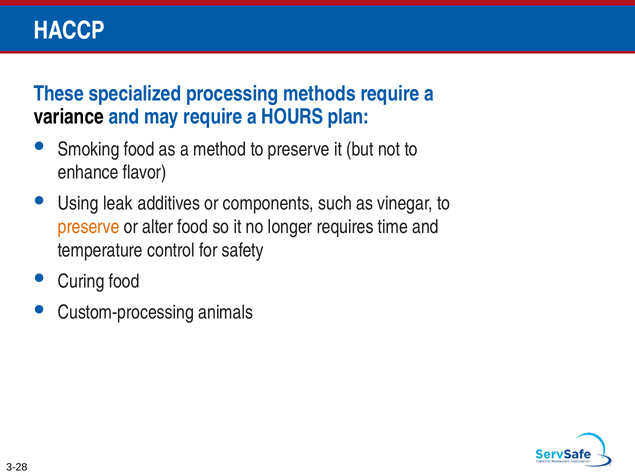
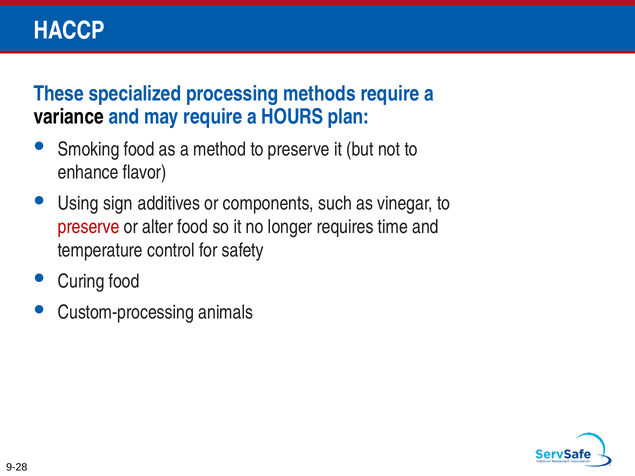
leak: leak -> sign (118, 204)
preserve colour: orange -> red (89, 227)
3-28: 3-28 -> 9-28 (17, 467)
